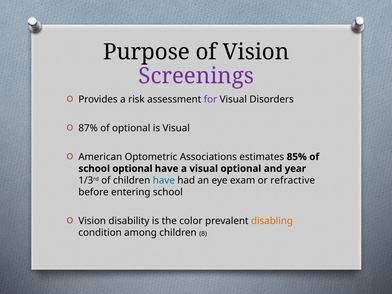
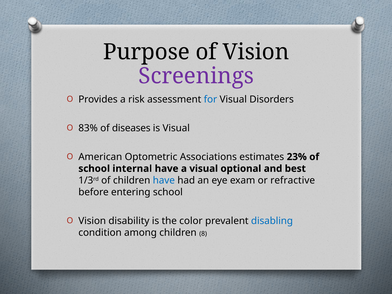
for colour: purple -> blue (210, 99)
87%: 87% -> 83% (88, 128)
of optional: optional -> diseases (131, 128)
85%: 85% -> 23% (297, 157)
school optional: optional -> internal (132, 169)
year: year -> best (295, 169)
disabling colour: orange -> blue (272, 221)
